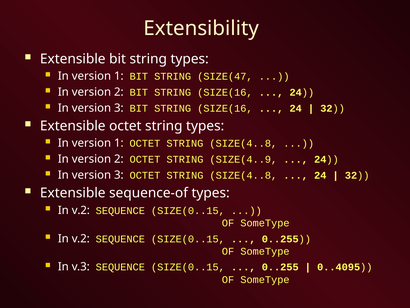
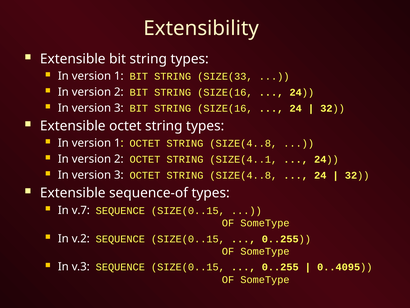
SIZE(47: SIZE(47 -> SIZE(33 (225, 76)
SIZE(4..9: SIZE(4..9 -> SIZE(4..1 (243, 159)
v.2: v.2 -> v.7 (81, 210)
